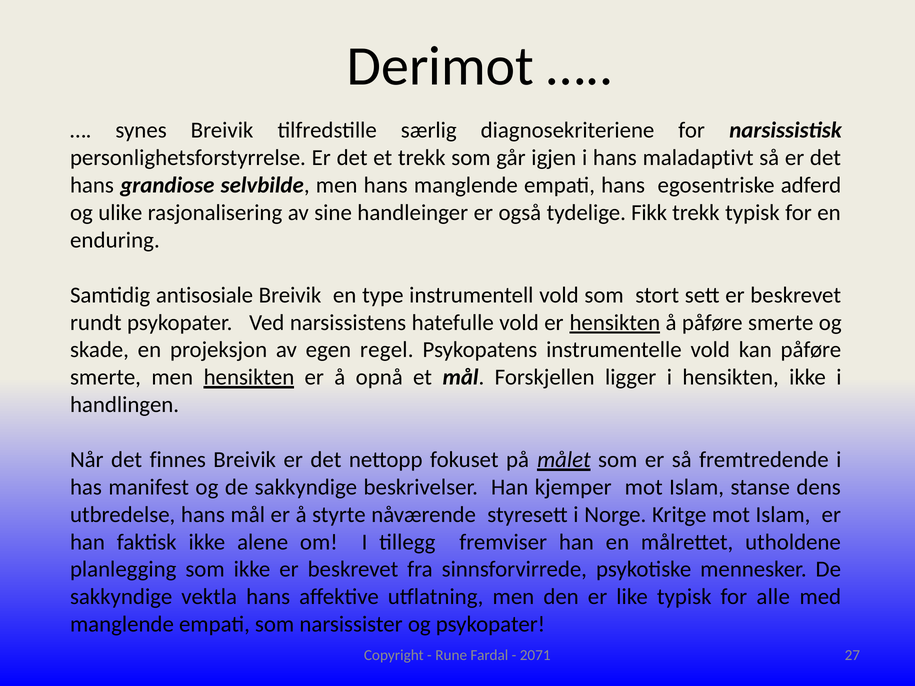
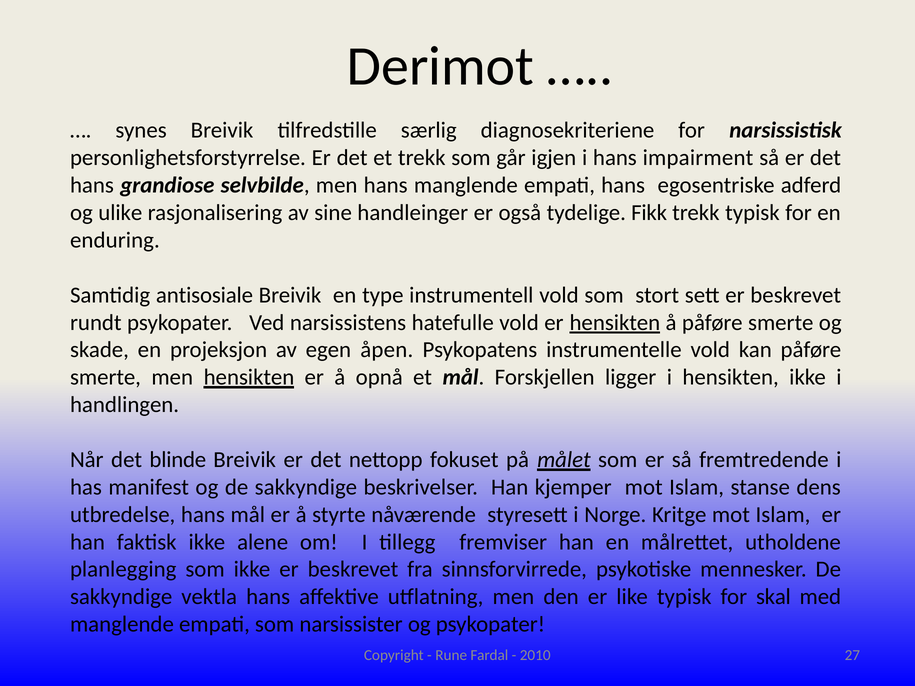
maladaptivt: maladaptivt -> impairment (698, 158)
regel: regel -> åpen (387, 350)
finnes: finnes -> blinde (178, 460)
alle: alle -> skal (773, 597)
2071: 2071 -> 2010 (535, 655)
